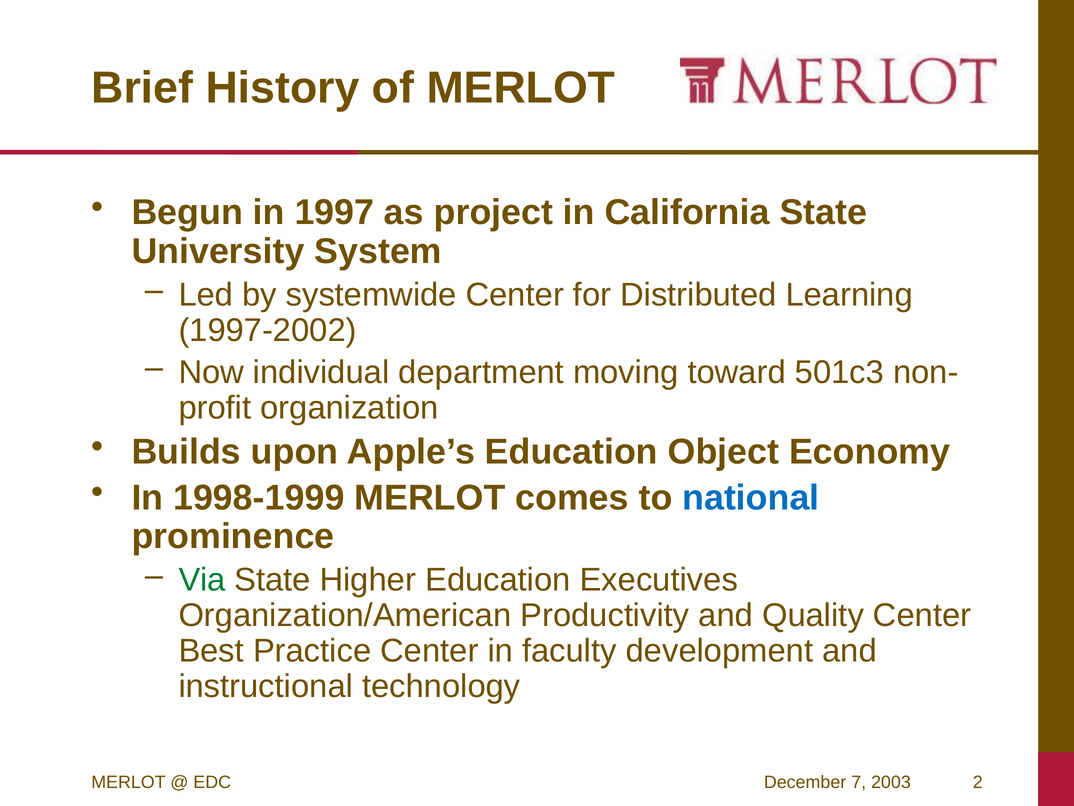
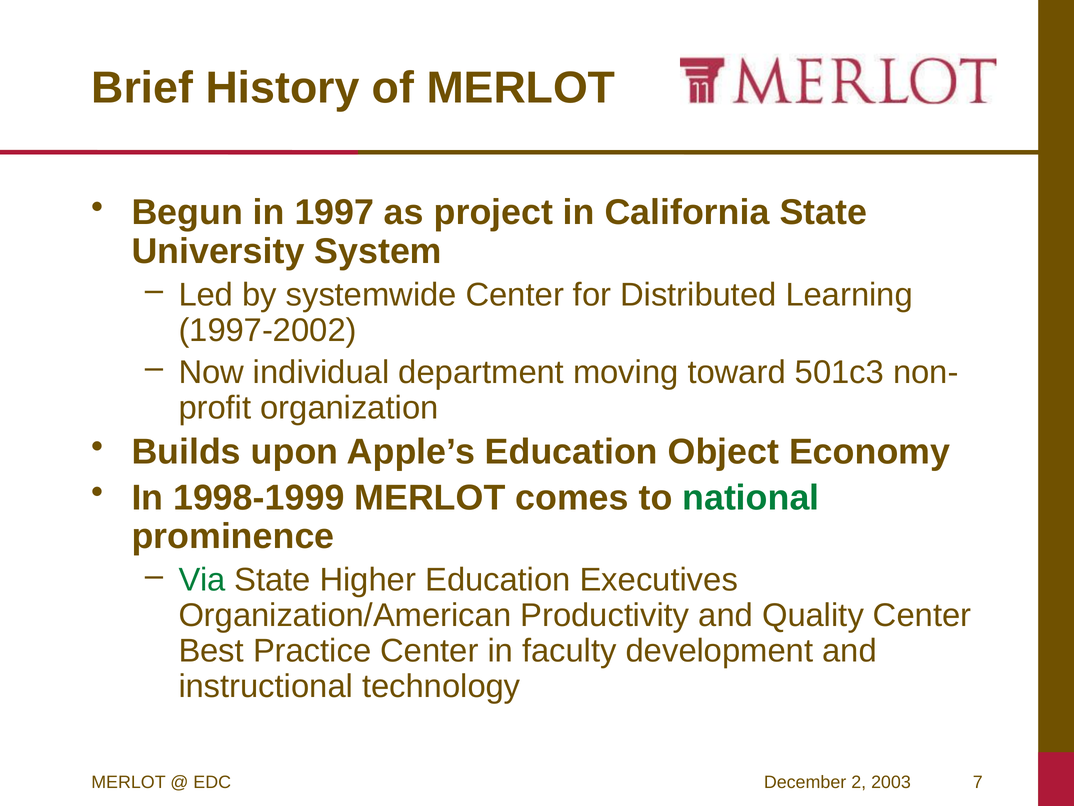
national colour: blue -> green (751, 498)
7: 7 -> 2 (859, 782)
2: 2 -> 7 (978, 782)
